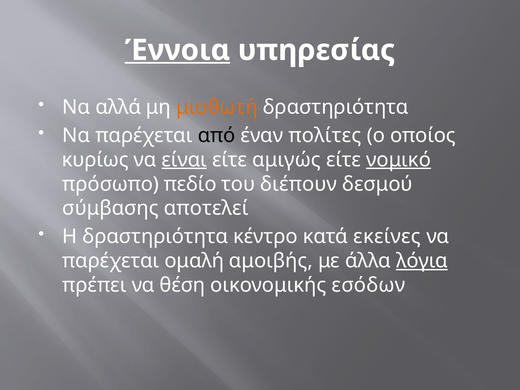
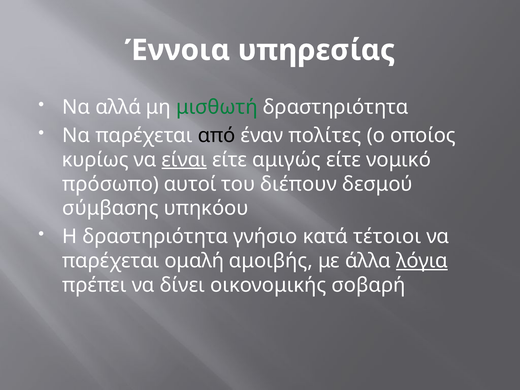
Έννοια underline: present -> none (177, 50)
μισθωτή colour: orange -> green (217, 107)
νομικό underline: present -> none (399, 160)
πεδίο: πεδίο -> αυτοί (190, 184)
αποτελεί: αποτελεί -> υπηκόου (206, 208)
κέντρο: κέντρο -> γνήσιο (265, 237)
εκείνες: εκείνες -> τέτοιοι (387, 237)
θέση: θέση -> δίνει (182, 285)
εσόδων: εσόδων -> σοβαρή (369, 285)
